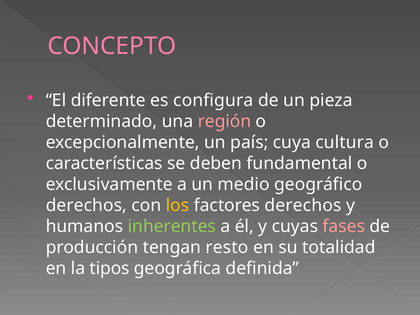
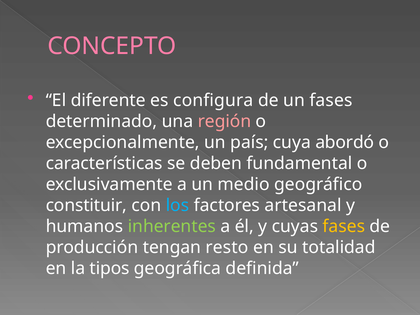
un pieza: pieza -> fases (331, 100)
cultura: cultura -> abordó (345, 142)
derechos: derechos -> constituir (86, 205)
los colour: yellow -> light blue (178, 205)
factores derechos: derechos -> artesanal (303, 205)
fases colour: pink -> yellow (344, 226)
